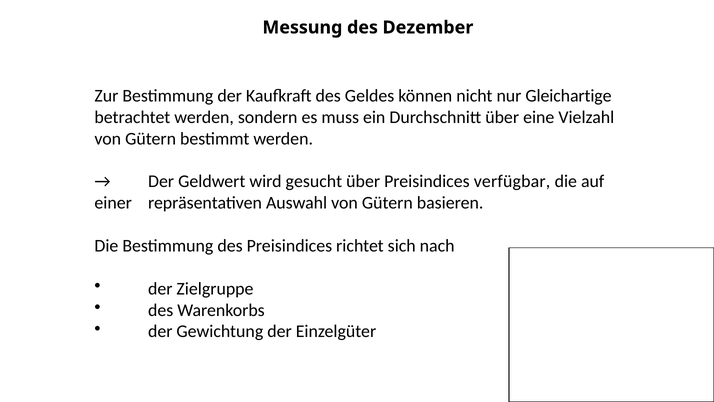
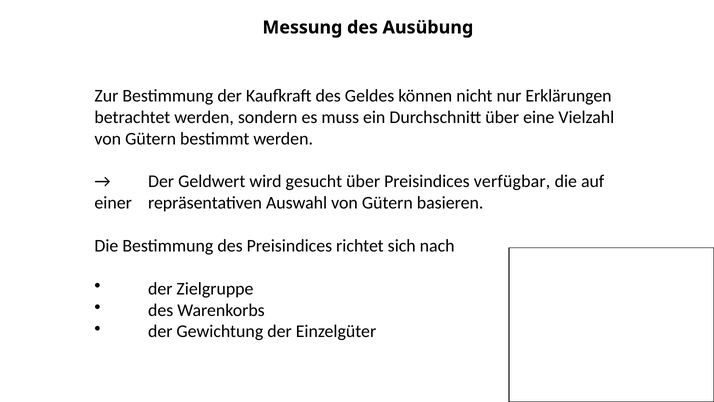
Dezember: Dezember -> Ausübung (428, 27)
Gleichartige: Gleichartige -> Erklärungen (569, 96)
